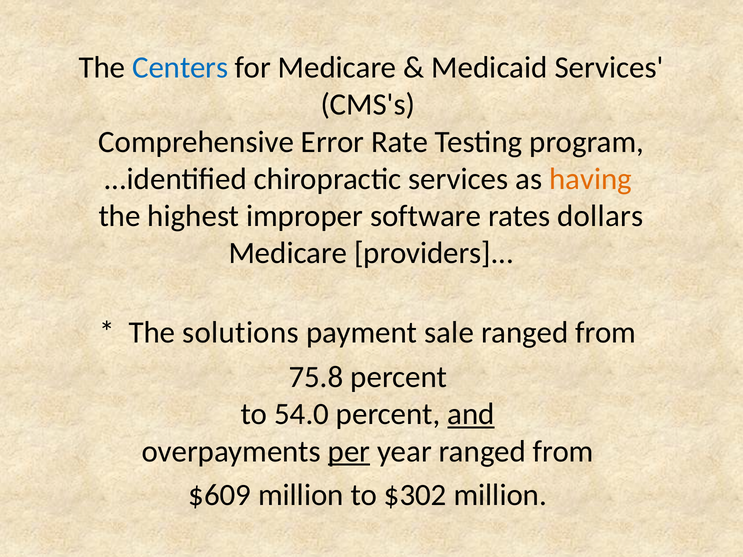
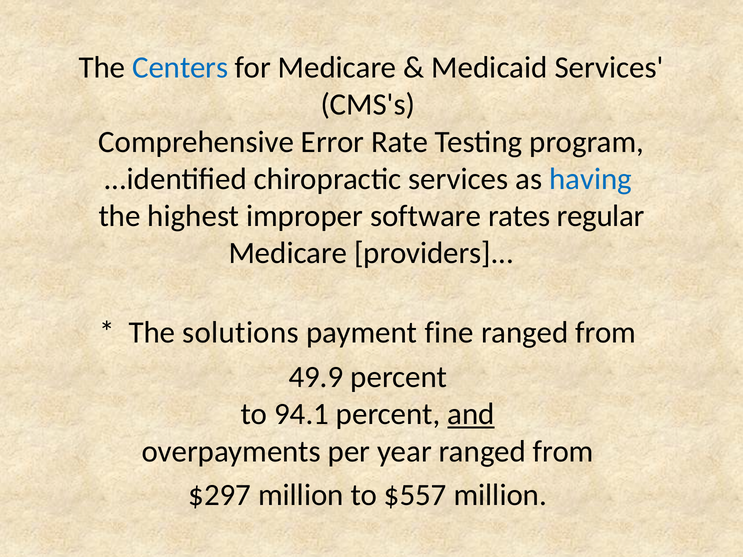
having colour: orange -> blue (591, 179)
dollars: dollars -> regular (601, 216)
sale: sale -> fine (449, 333)
75.8: 75.8 -> 49.9 (316, 377)
54.0: 54.0 -> 94.1 (302, 414)
per underline: present -> none (349, 451)
$609: $609 -> $297 (220, 495)
$302: $302 -> $557 (415, 495)
